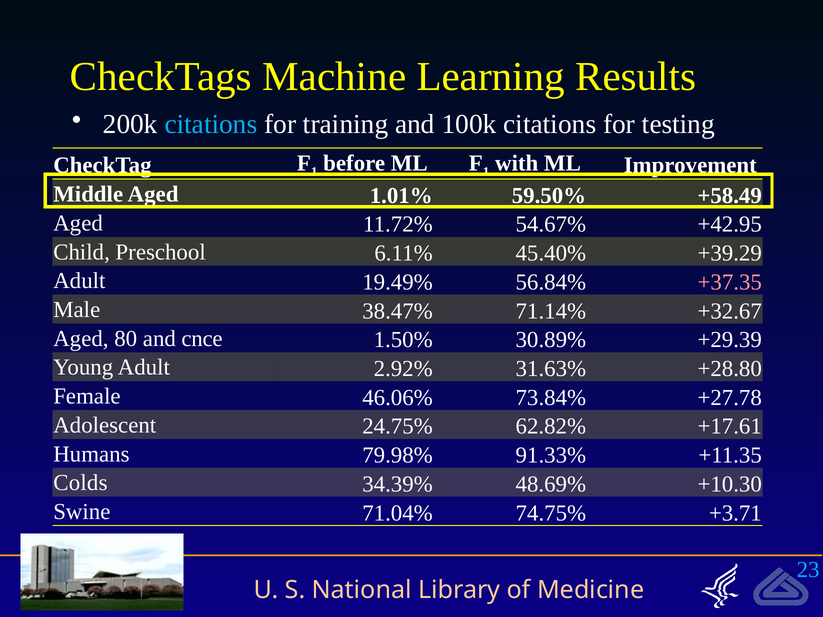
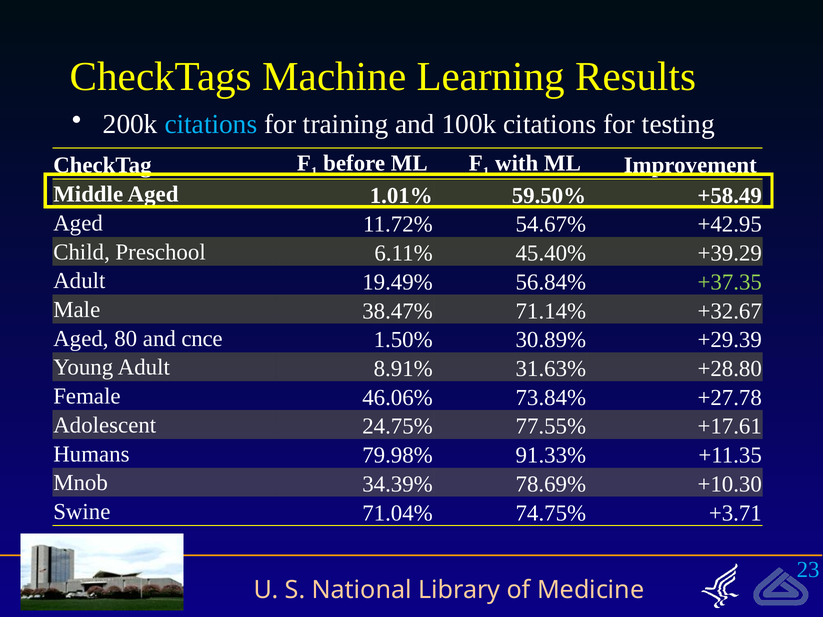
+37.35 colour: pink -> light green (730, 282)
2.92%: 2.92% -> 8.91% (403, 369)
62.82%: 62.82% -> 77.55% (551, 427)
Colds: Colds -> Mnob (81, 483)
48.69%: 48.69% -> 78.69% (551, 484)
